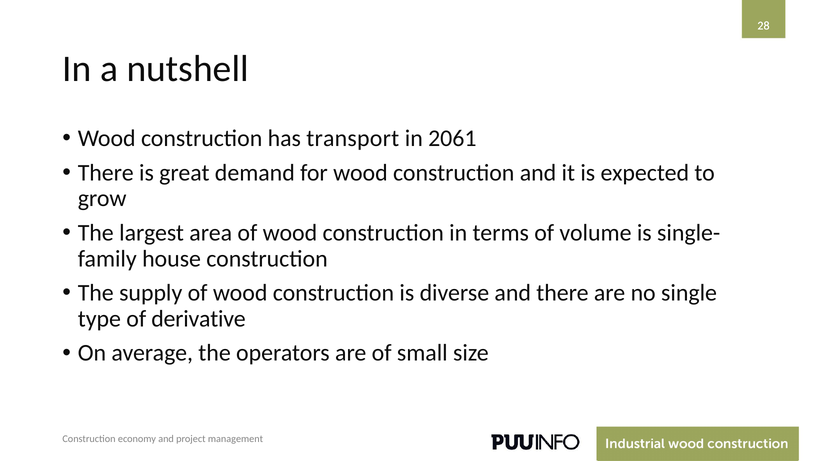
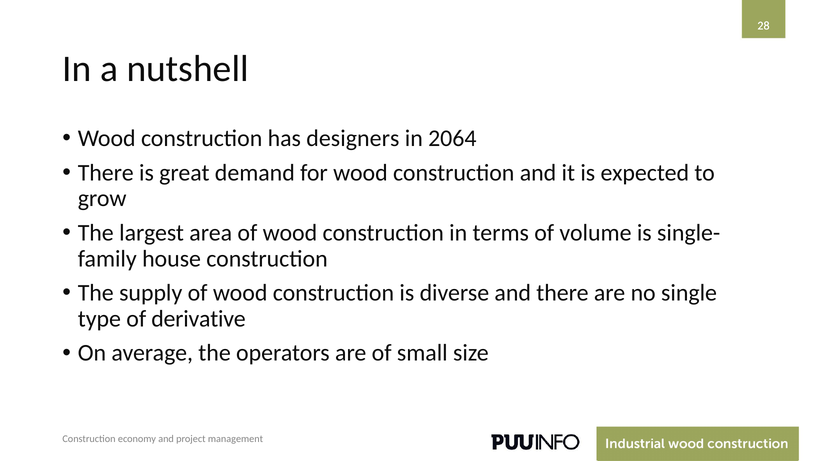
transport: transport -> designers (353, 138)
2061: 2061 -> 2064 (452, 138)
